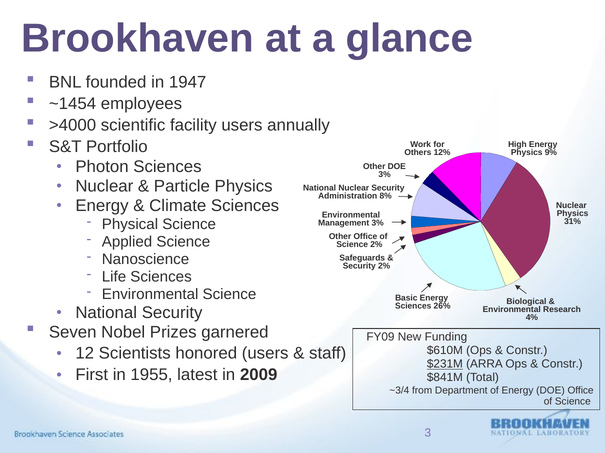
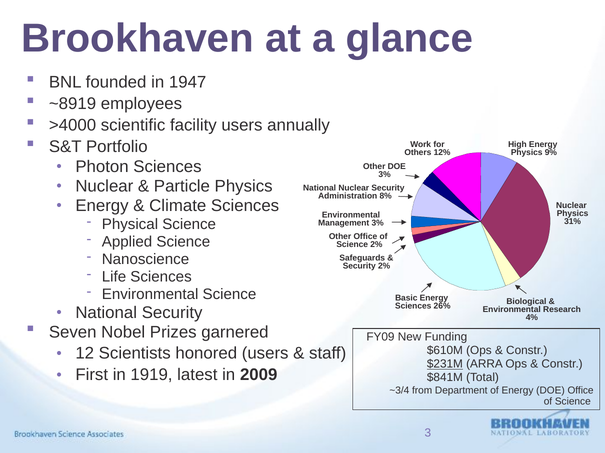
~1454: ~1454 -> ~8919 (73, 104)
1955: 1955 -> 1919 (152, 375)
